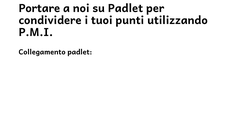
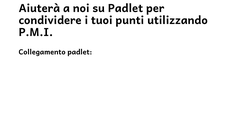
Portare: Portare -> Aiuterà (39, 8)
